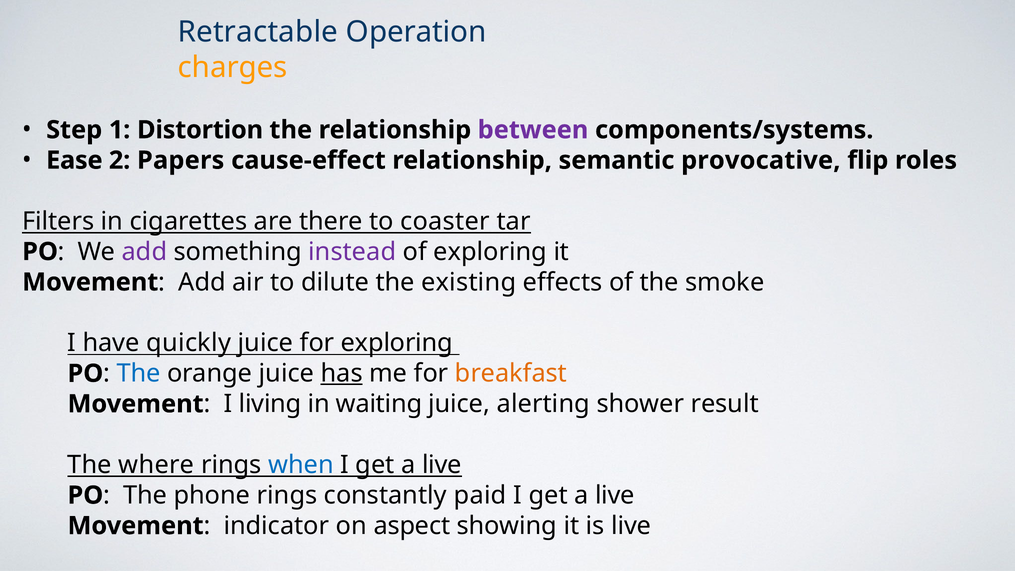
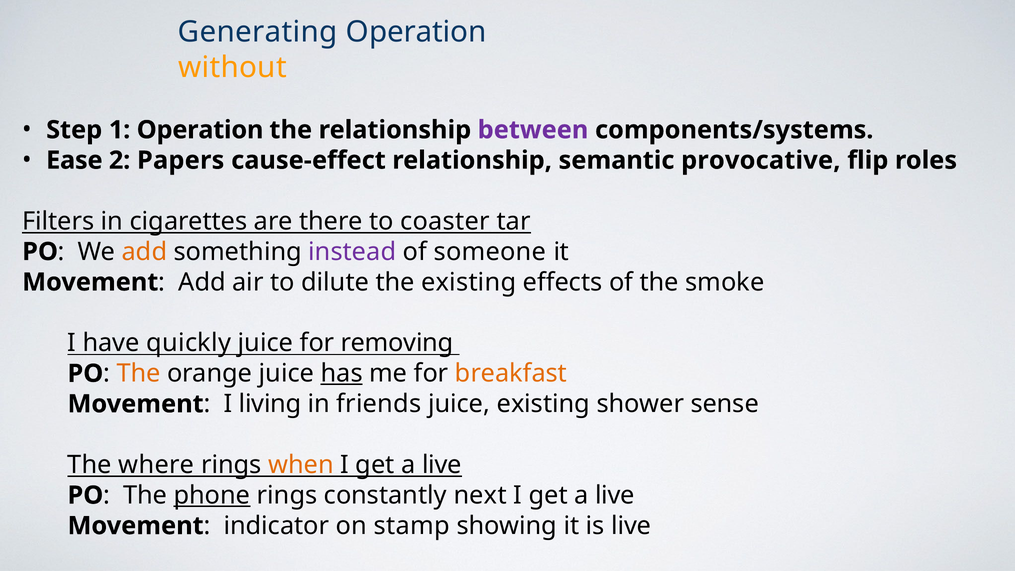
Retractable: Retractable -> Generating (258, 32)
charges: charges -> without (232, 68)
1 Distortion: Distortion -> Operation (200, 130)
add colour: purple -> orange (144, 252)
of exploring: exploring -> someone (490, 252)
for exploring: exploring -> removing (397, 343)
The colour: blue -> orange (139, 373)
waiting: waiting -> friends (379, 404)
juice alerting: alerting -> existing (543, 404)
result: result -> sense (725, 404)
when colour: blue -> orange (301, 465)
phone underline: none -> present (212, 495)
paid: paid -> next (480, 495)
aspect: aspect -> stamp (412, 526)
